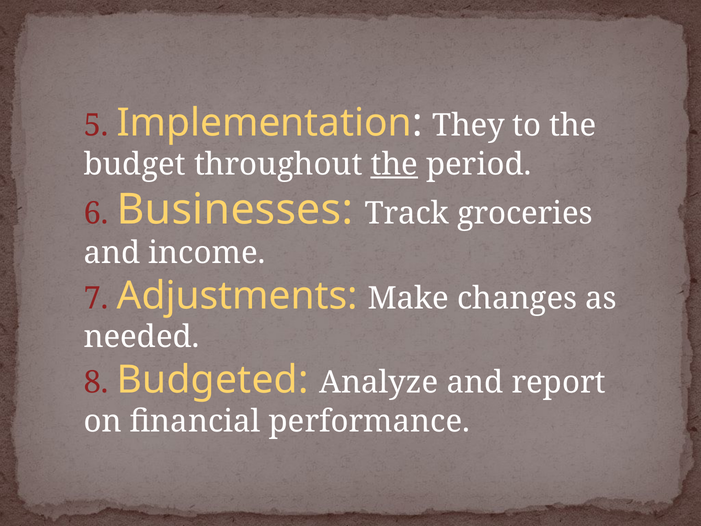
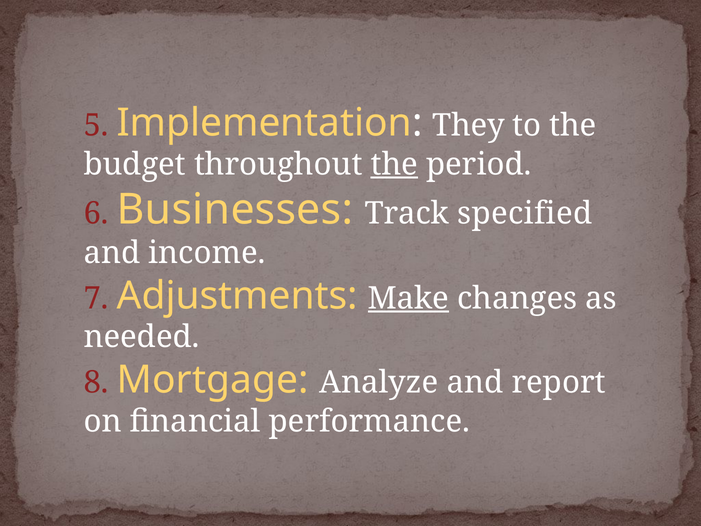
groceries: groceries -> specified (525, 213)
Make underline: none -> present (409, 298)
Budgeted: Budgeted -> Mortgage (213, 380)
